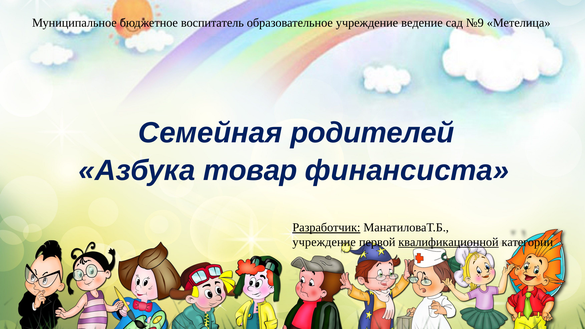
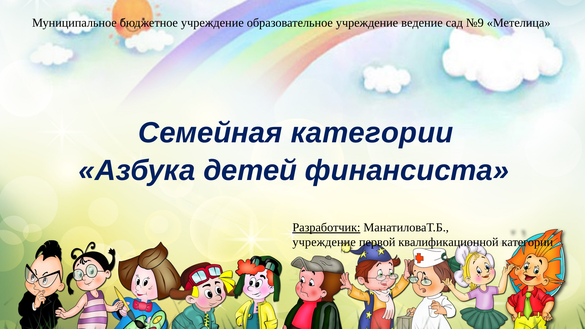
бюджетное воспитатель: воспитатель -> учреждение (212, 23)
Семейная родителей: родителей -> категории (372, 133)
товар: товар -> детей (250, 170)
квалификационной underline: present -> none (448, 242)
